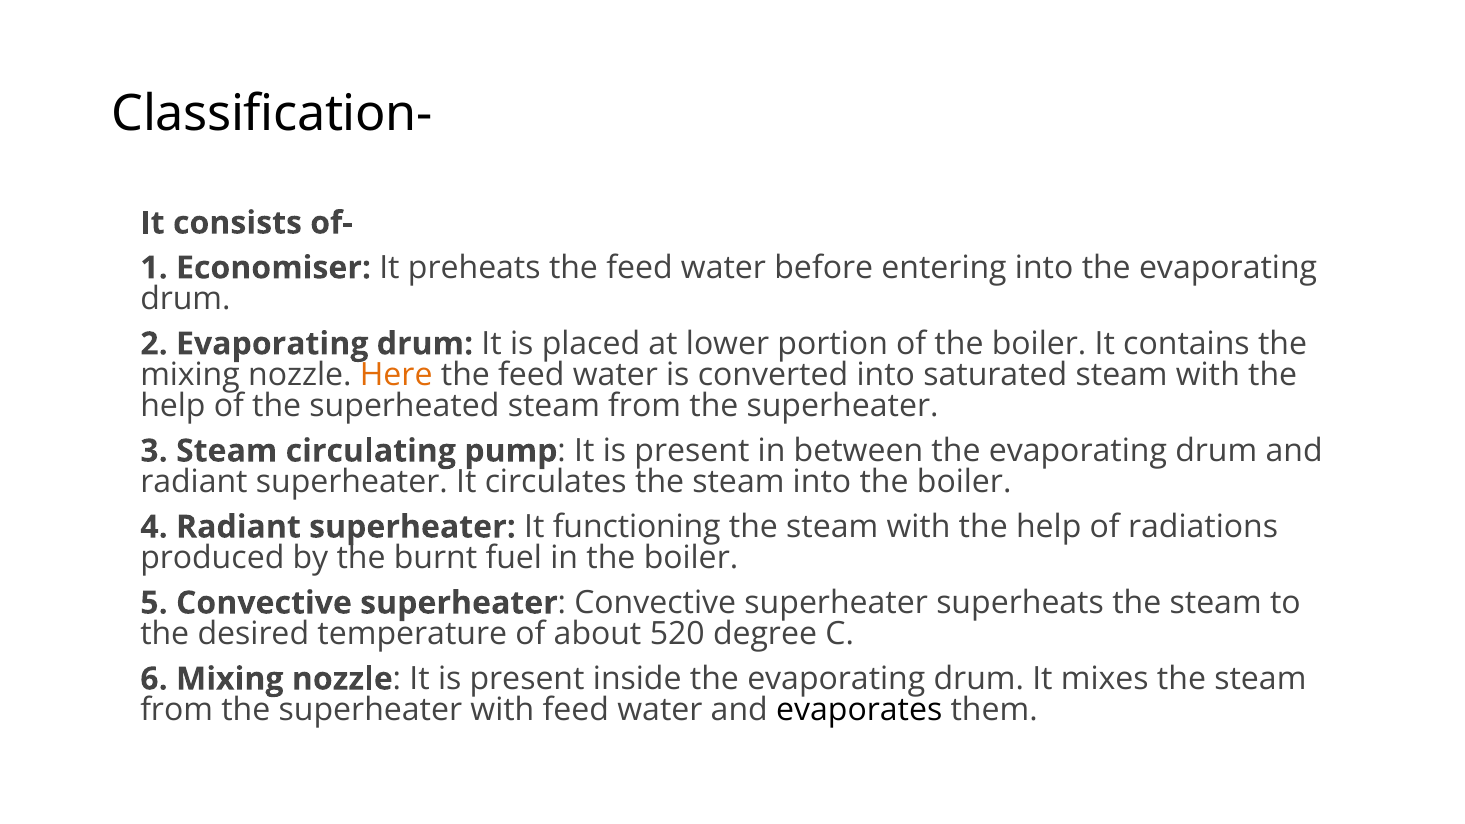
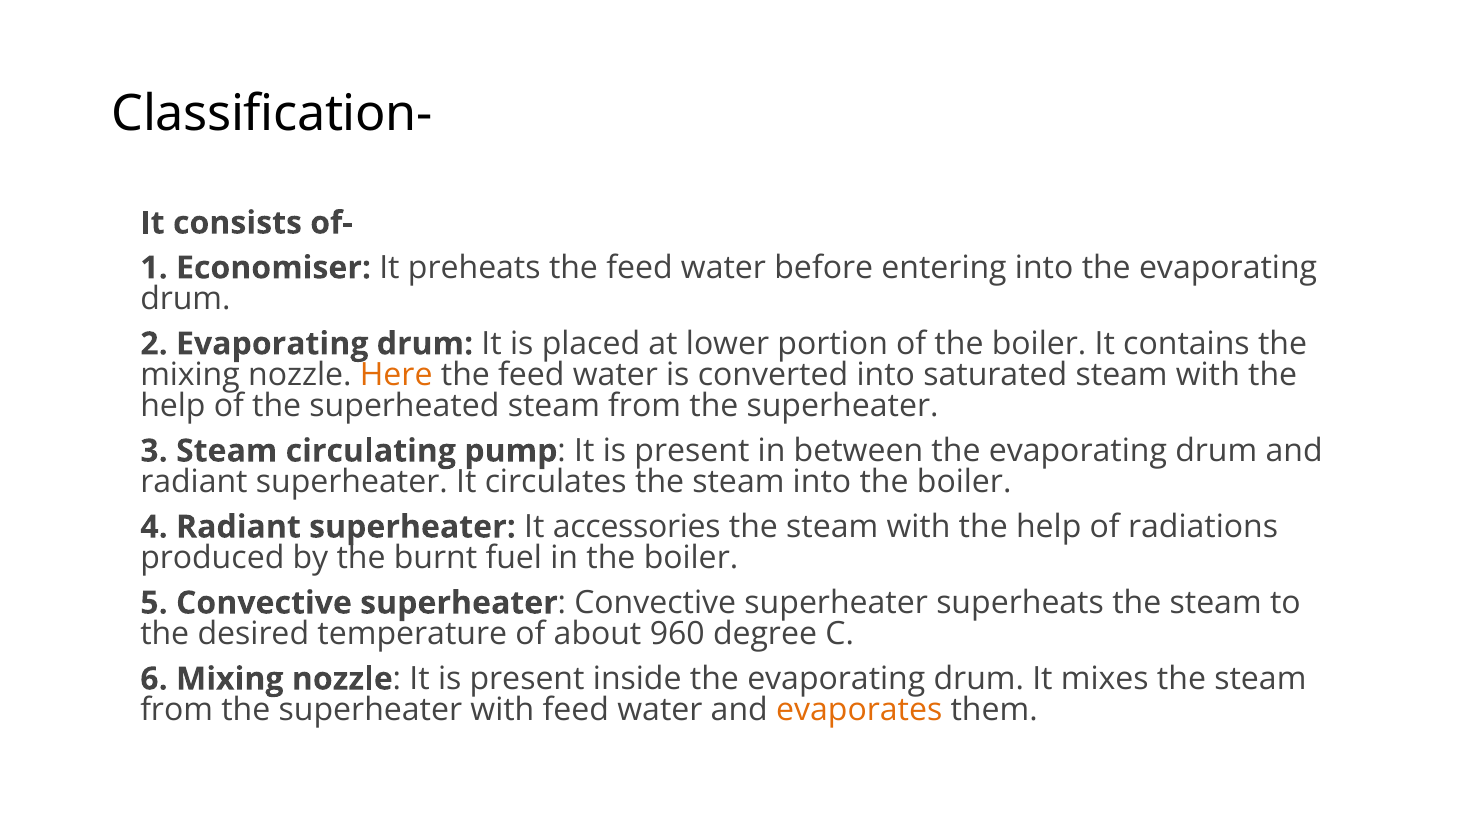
functioning: functioning -> accessories (637, 527)
520: 520 -> 960 (677, 634)
evaporates colour: black -> orange (859, 710)
